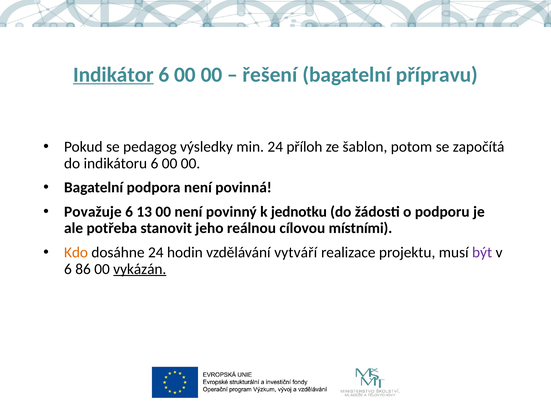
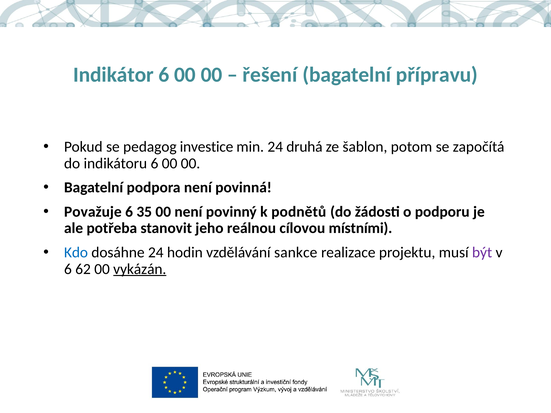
Indikátor underline: present -> none (113, 75)
výsledky: výsledky -> investice (207, 147)
příloh: příloh -> druhá (304, 147)
13: 13 -> 35 (144, 212)
jednotku: jednotku -> podnětů (299, 212)
Kdo colour: orange -> blue (76, 253)
vytváří: vytváří -> sankce (296, 253)
86: 86 -> 62 (83, 269)
